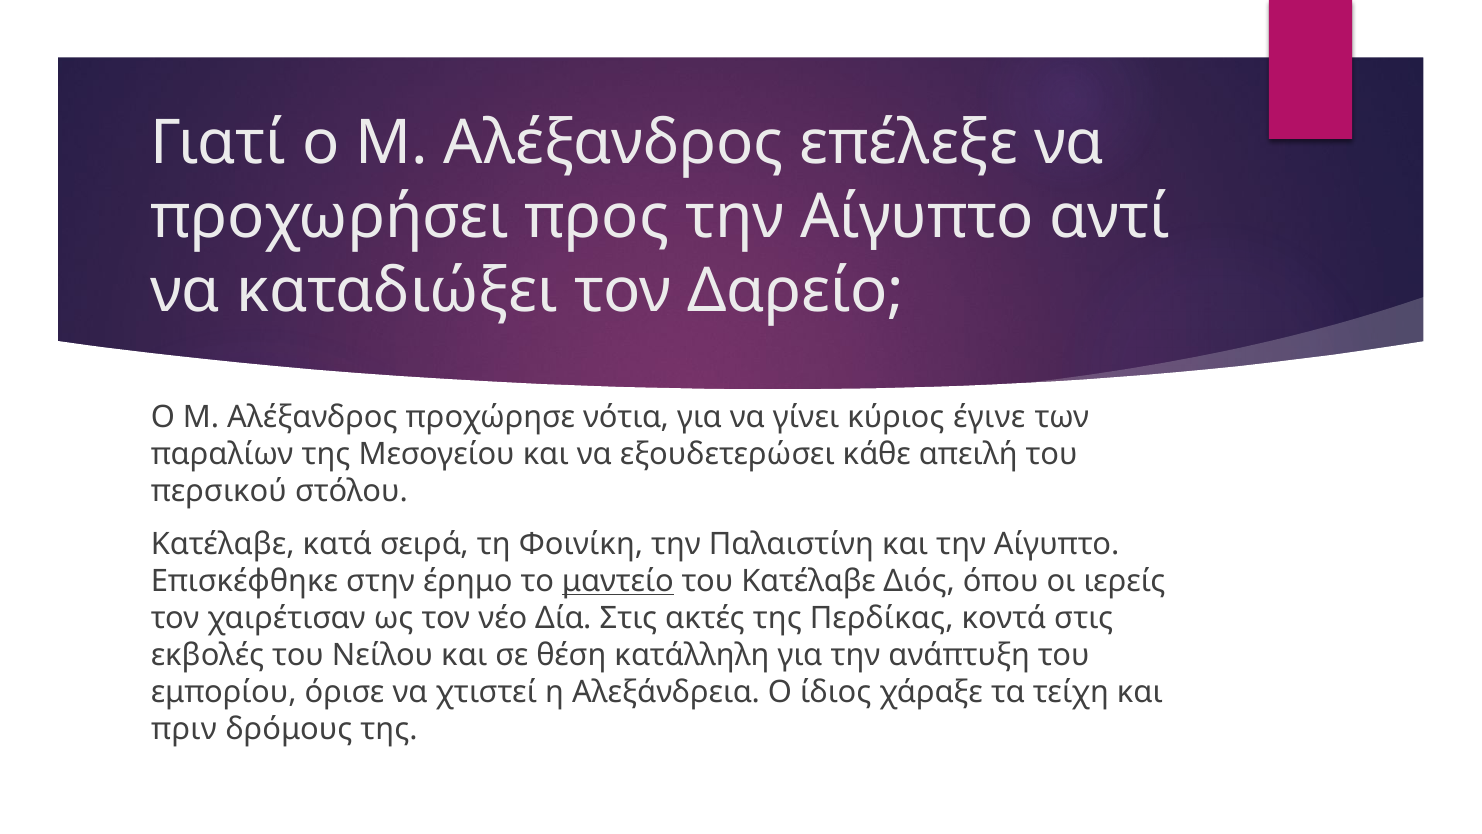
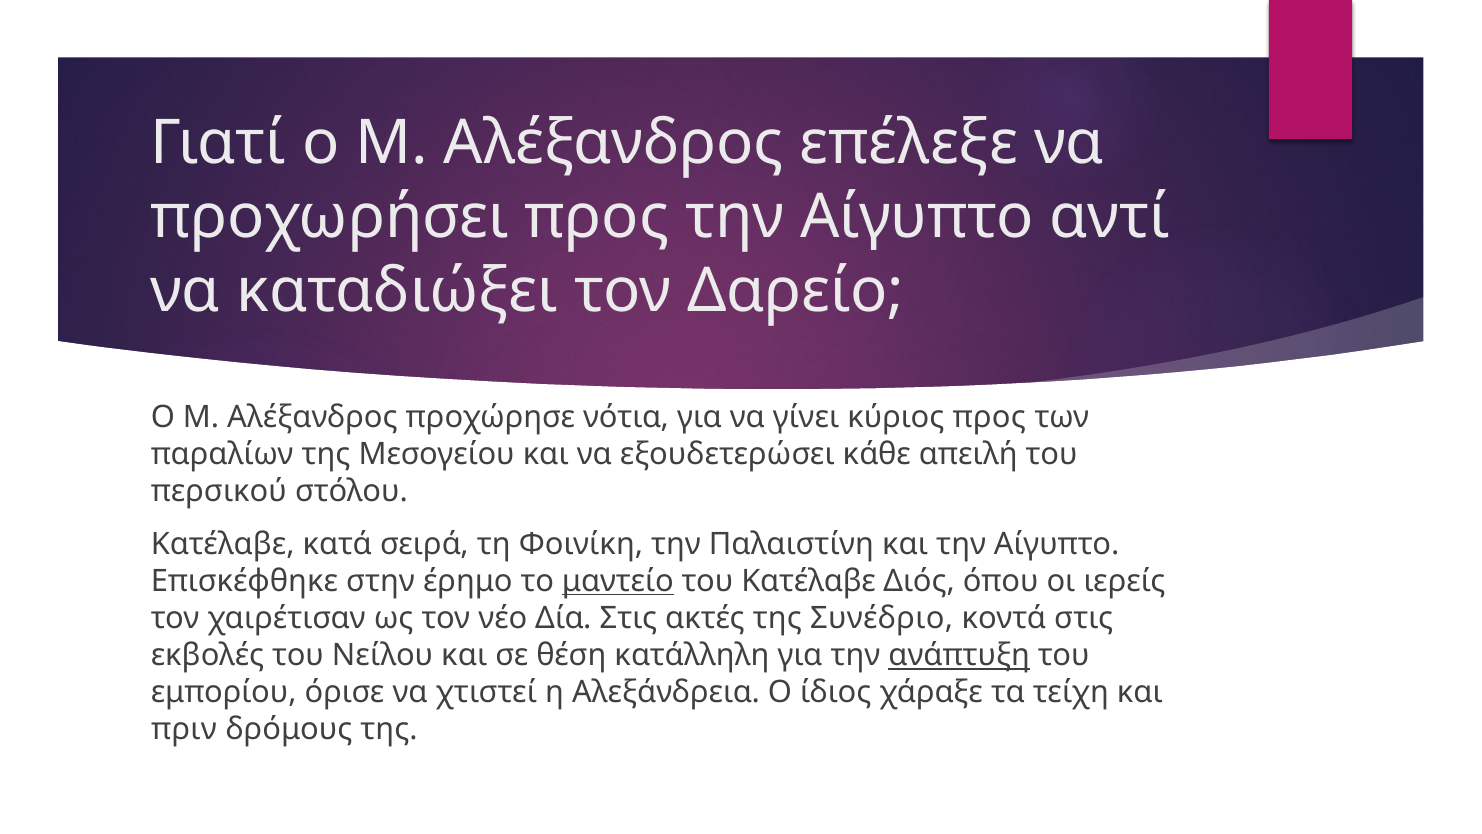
κύριος έγινε: έγινε -> προς (989, 417)
Περδίκας: Περδίκας -> Συνέδριο (882, 618)
ανάπτυξη underline: none -> present (959, 655)
